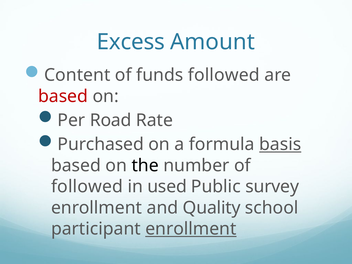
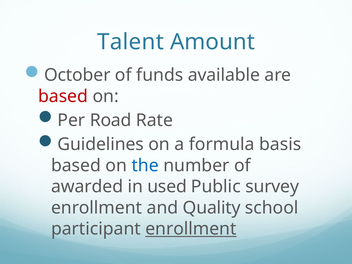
Excess: Excess -> Talent (131, 42)
Content: Content -> October (77, 75)
funds followed: followed -> available (224, 75)
Purchased: Purchased -> Guidelines (101, 144)
basis underline: present -> none (280, 144)
the colour: black -> blue (145, 166)
followed: followed -> awarded (87, 187)
